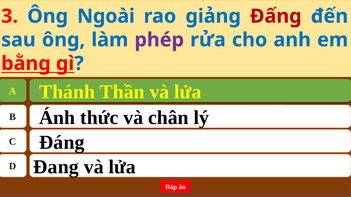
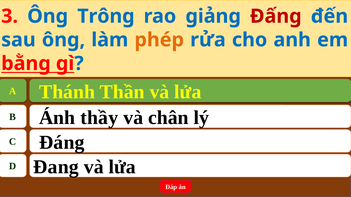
Ngoài: Ngoài -> Trông (106, 16)
phép colour: purple -> orange (159, 40)
thức: thức -> thầy (99, 118)
